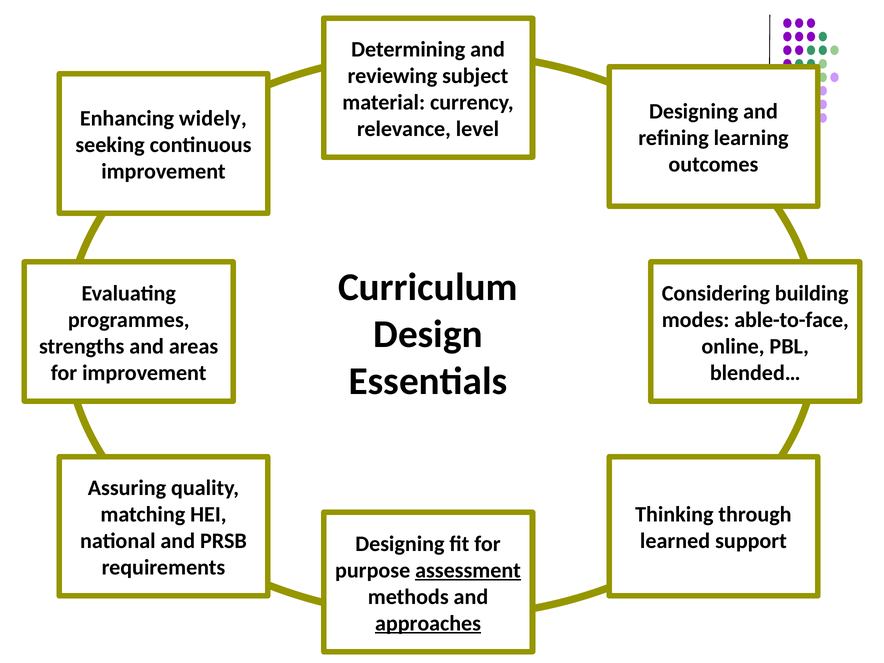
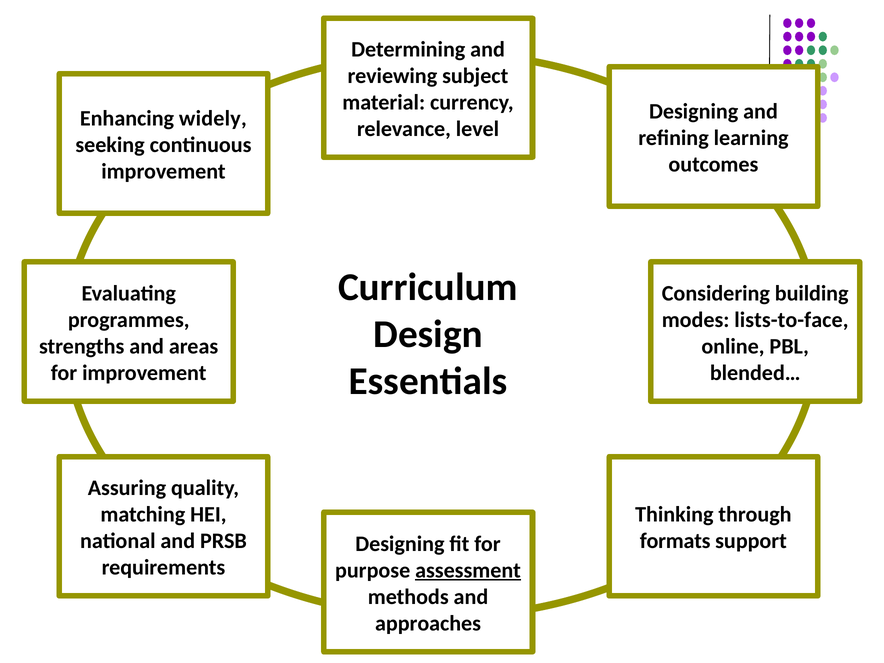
able-to-face: able-to-face -> lists-to-face (791, 320)
learned: learned -> formats (675, 541)
approaches underline: present -> none (428, 623)
